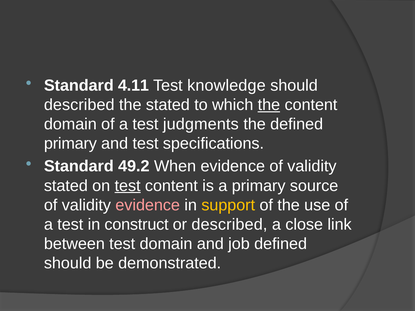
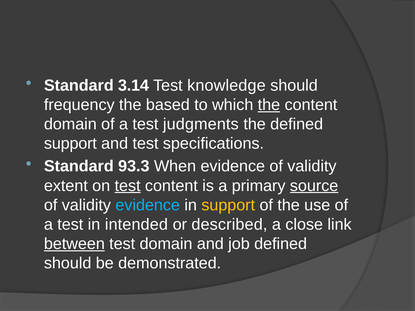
4.11: 4.11 -> 3.14 (133, 85)
described: described -> frequency (79, 105)
the stated: stated -> based (168, 105)
primary: primary -> support (70, 144)
49.2: 49.2 -> 93.3 (134, 166)
stated: stated -> extent (66, 186)
source underline: none -> present (314, 186)
evidence colour: pink -> light blue (148, 205)
construct: construct -> intended (136, 225)
between underline: none -> present (74, 244)
